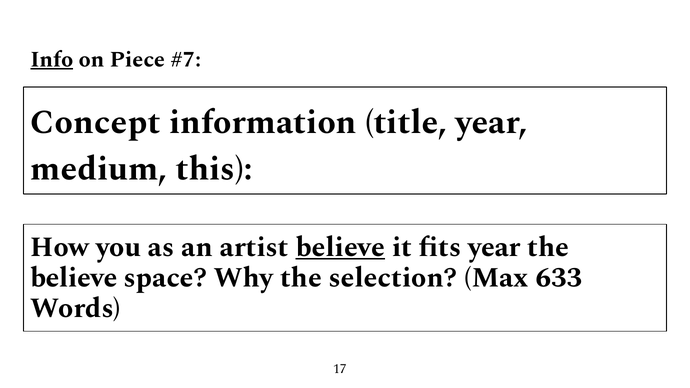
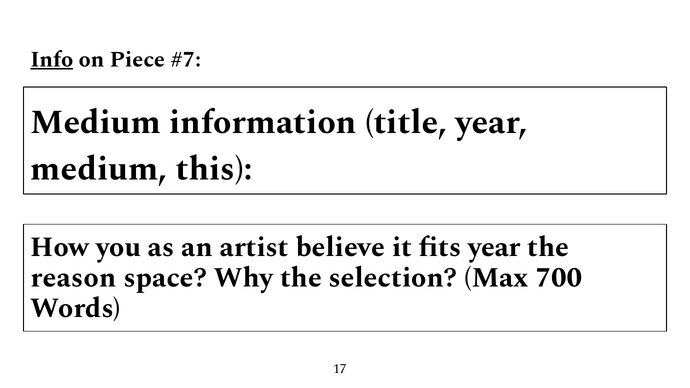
Concept: Concept -> Medium (96, 122)
believe underline: present -> none (340, 247)
believe: believe -> reason (73, 278)
633: 633 -> 700 (559, 278)
